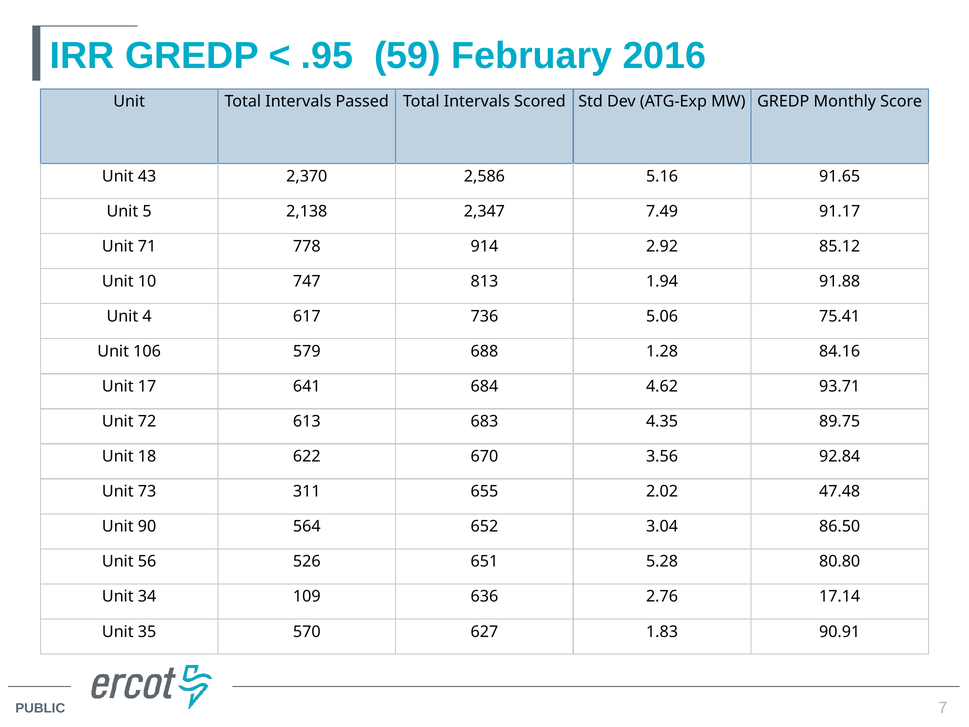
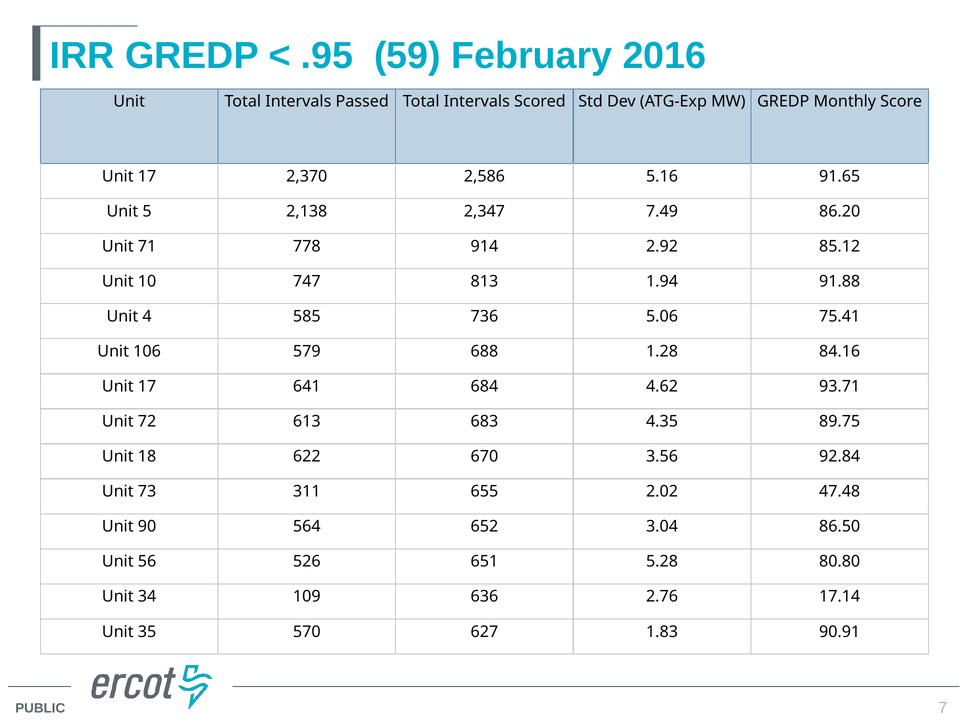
43: 43 -> 17 (147, 176)
91.17: 91.17 -> 86.20 (840, 211)
617: 617 -> 585 (307, 316)
